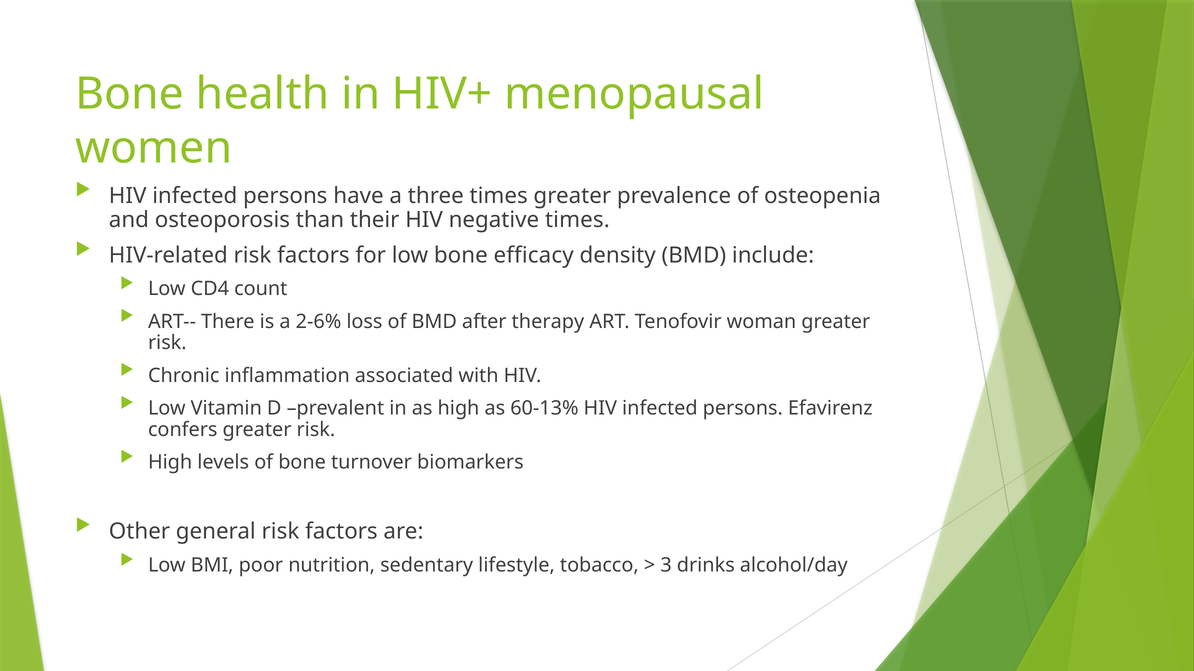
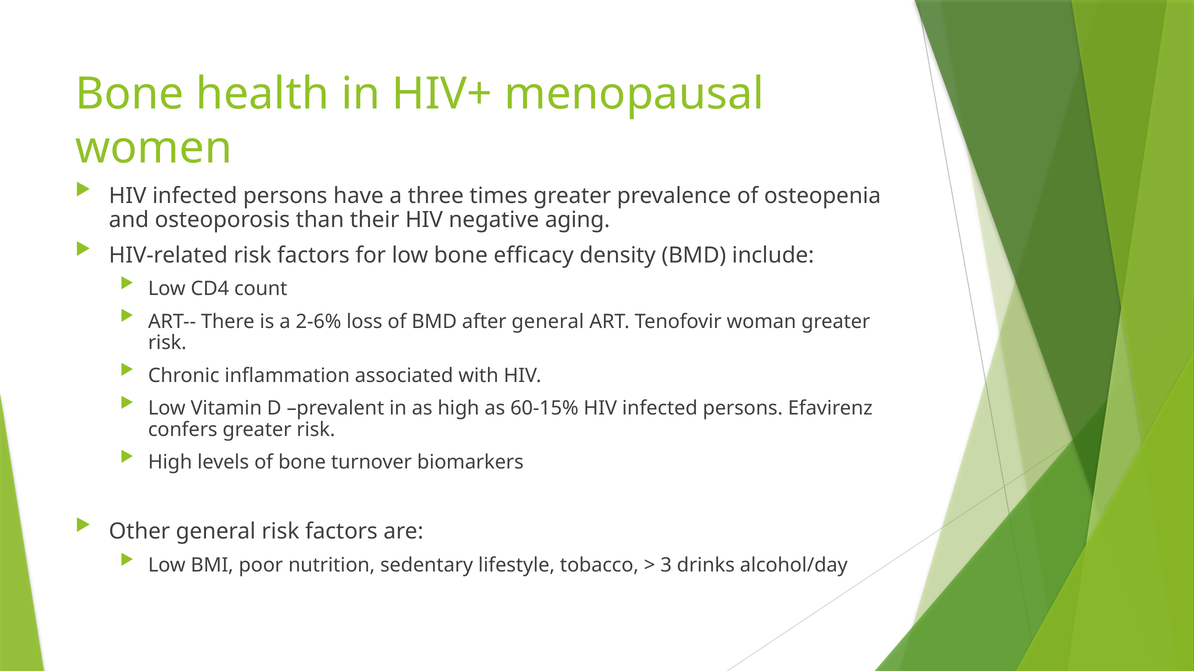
negative times: times -> aging (578, 220)
after therapy: therapy -> general (548, 322)
60-13%: 60-13% -> 60-15% (544, 409)
